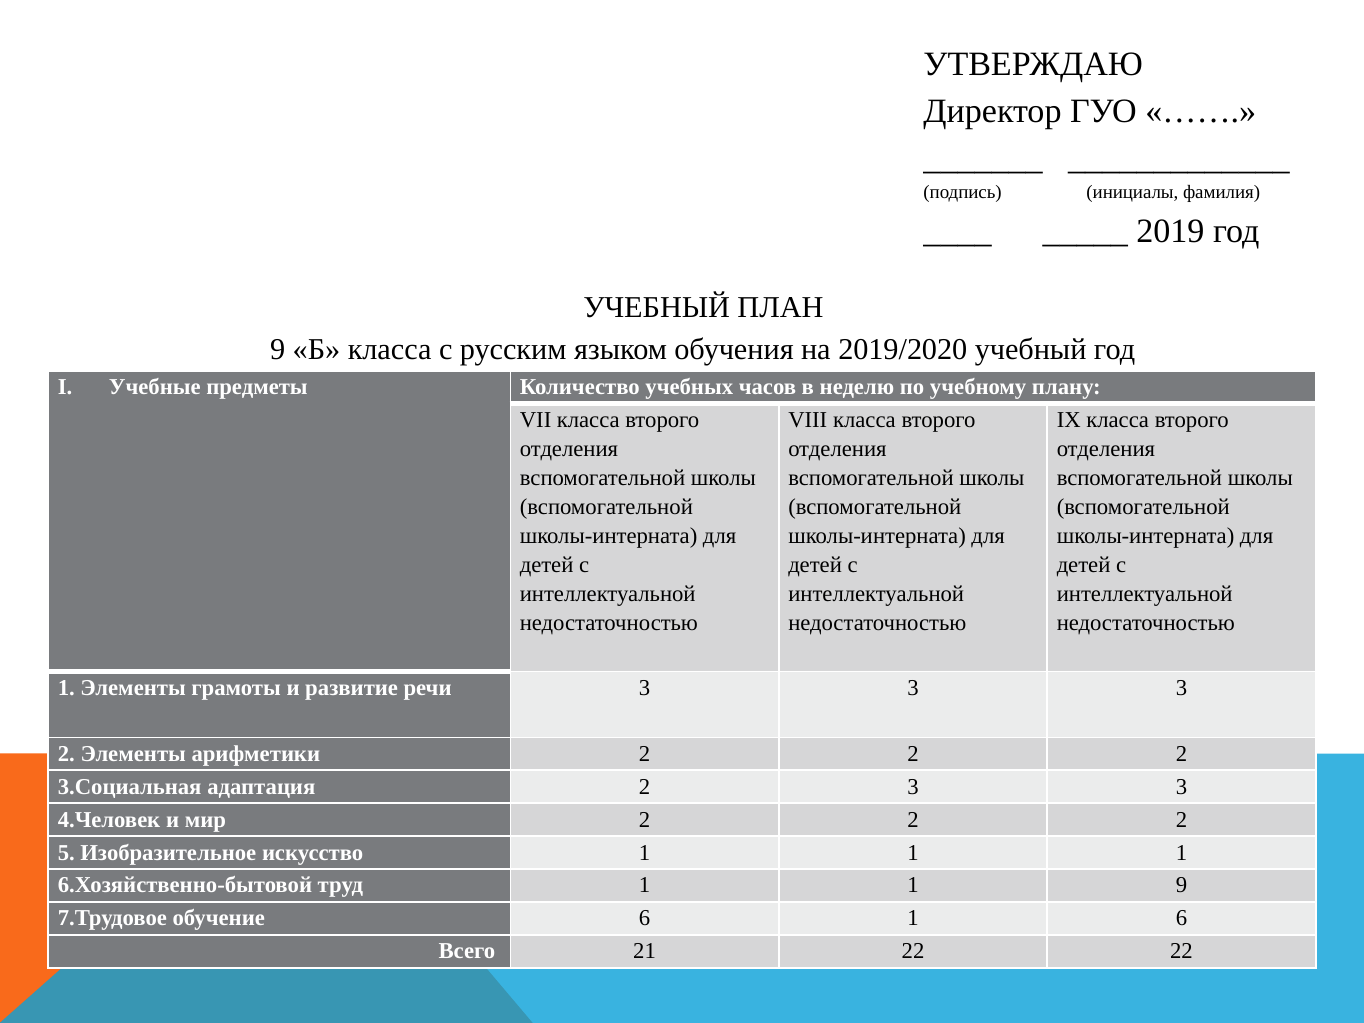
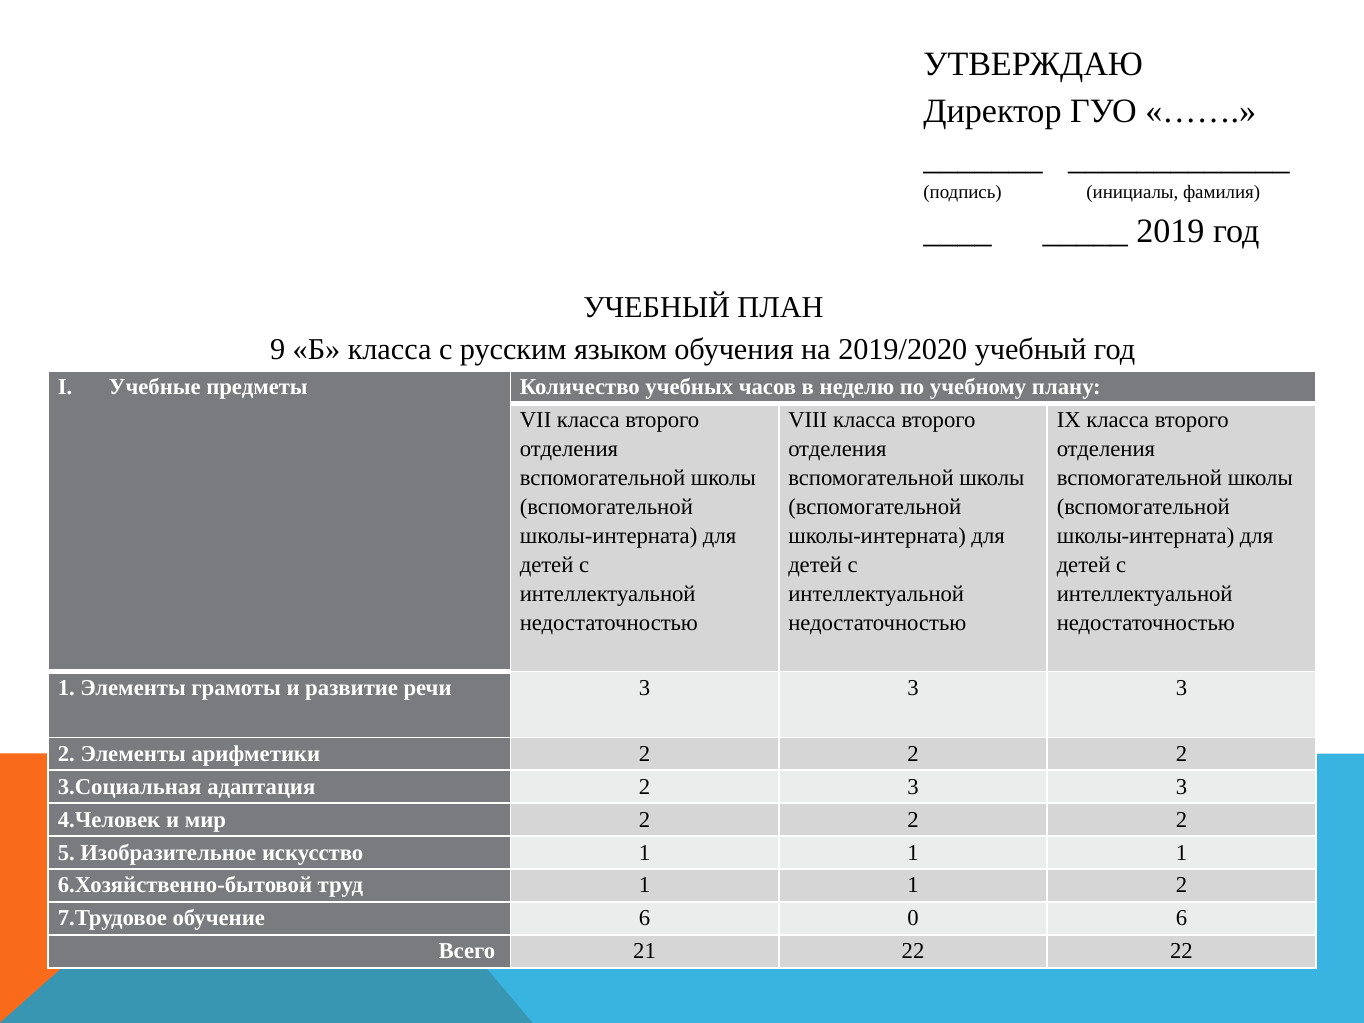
1 9: 9 -> 2 (1182, 885)
6 1: 1 -> 0 (913, 918)
